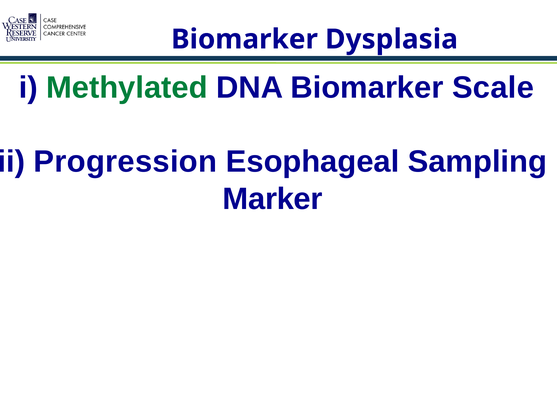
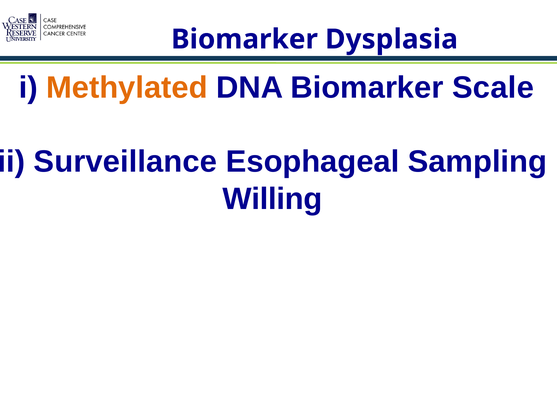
Methylated colour: green -> orange (127, 88)
Progression: Progression -> Surveillance (125, 162)
Marker: Marker -> Willing (273, 199)
